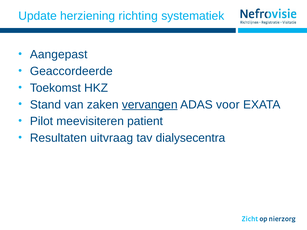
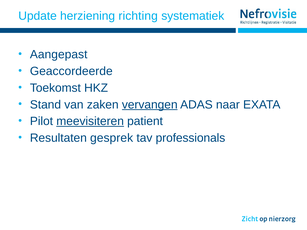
voor: voor -> naar (228, 105)
meevisiteren underline: none -> present (90, 121)
uitvraag: uitvraag -> gesprek (112, 138)
dialysecentra: dialysecentra -> professionals (190, 138)
